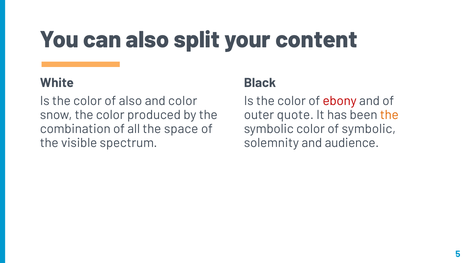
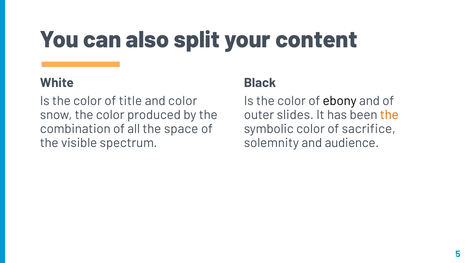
of also: also -> title (130, 101)
ebony colour: red -> black (340, 101)
quote: quote -> slides (295, 115)
of symbolic: symbolic -> sacrifice (369, 129)
